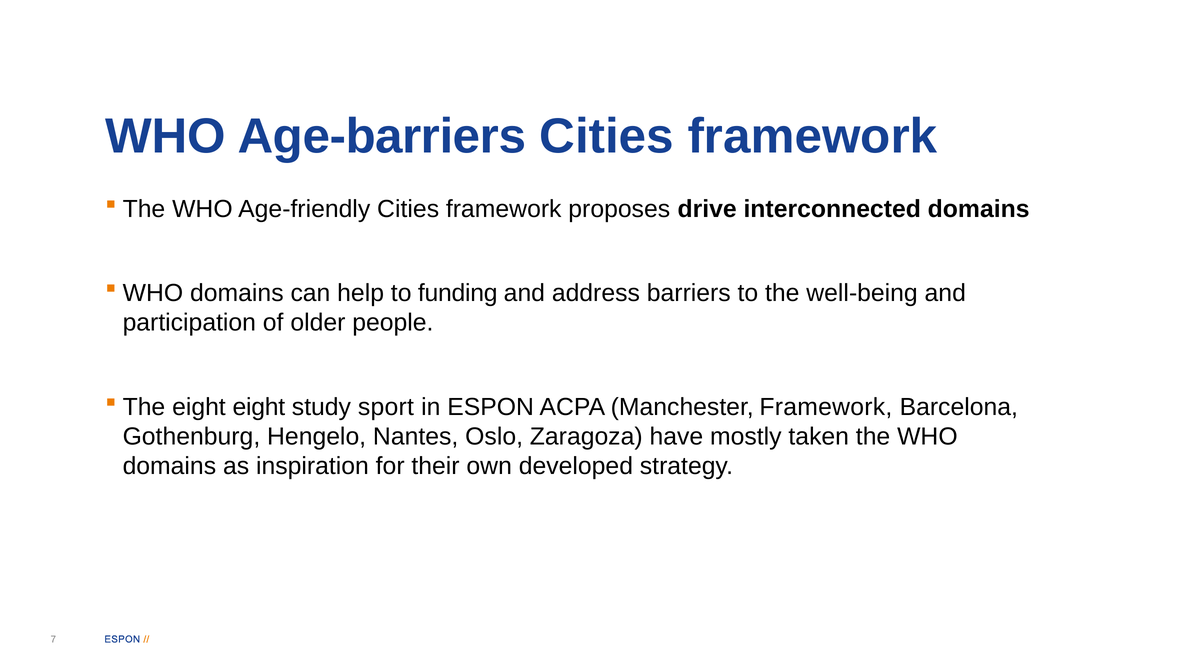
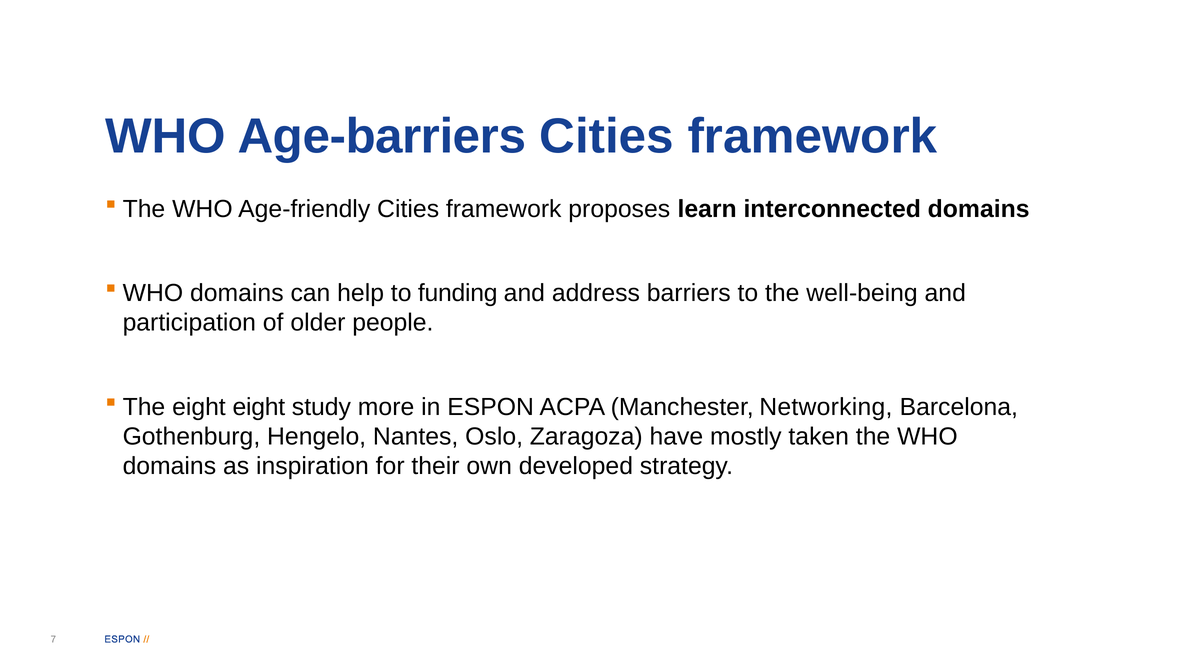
drive: drive -> learn (707, 209)
sport: sport -> more (386, 407)
Manchester Framework: Framework -> Networking (826, 407)
